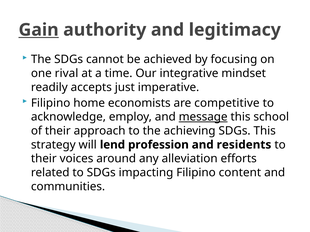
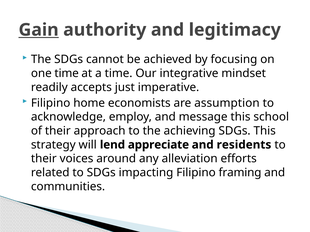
one rival: rival -> time (67, 74)
competitive: competitive -> assumption (227, 103)
message underline: present -> none (203, 117)
profession: profession -> appreciate (158, 145)
content: content -> framing (240, 173)
